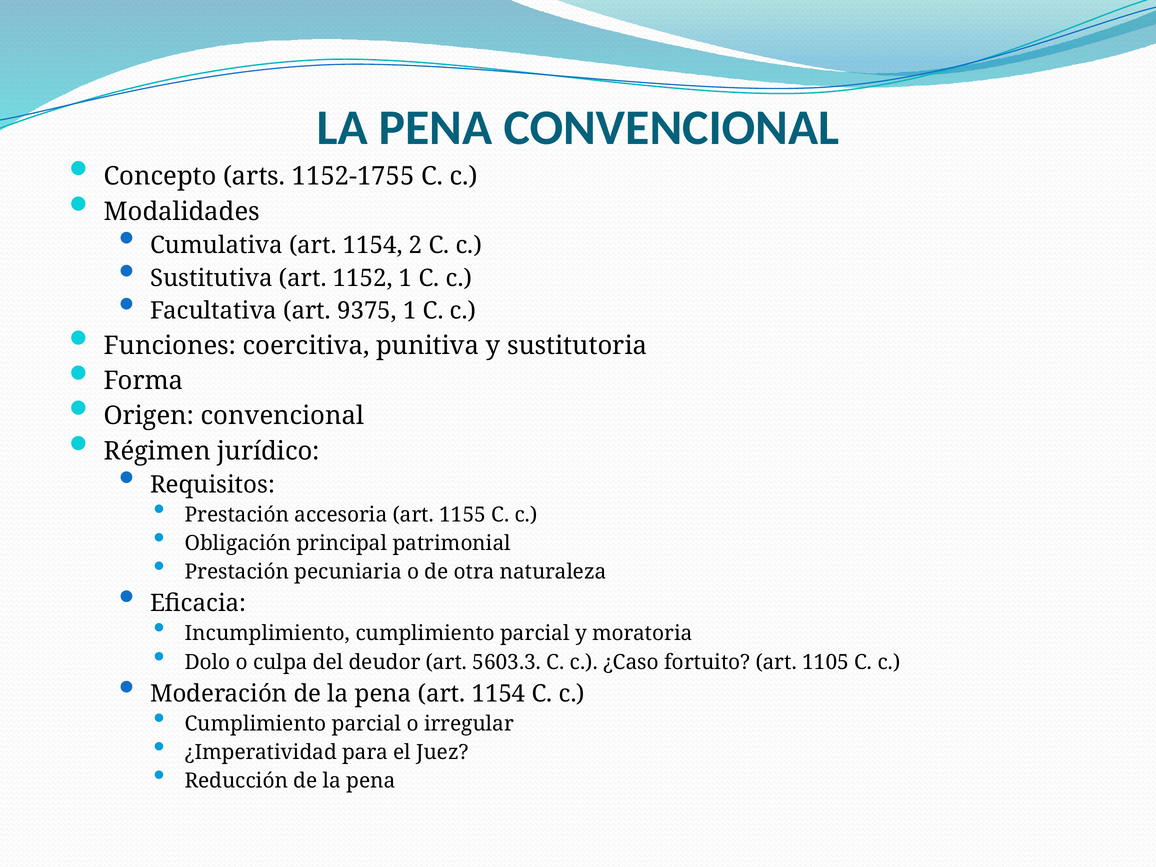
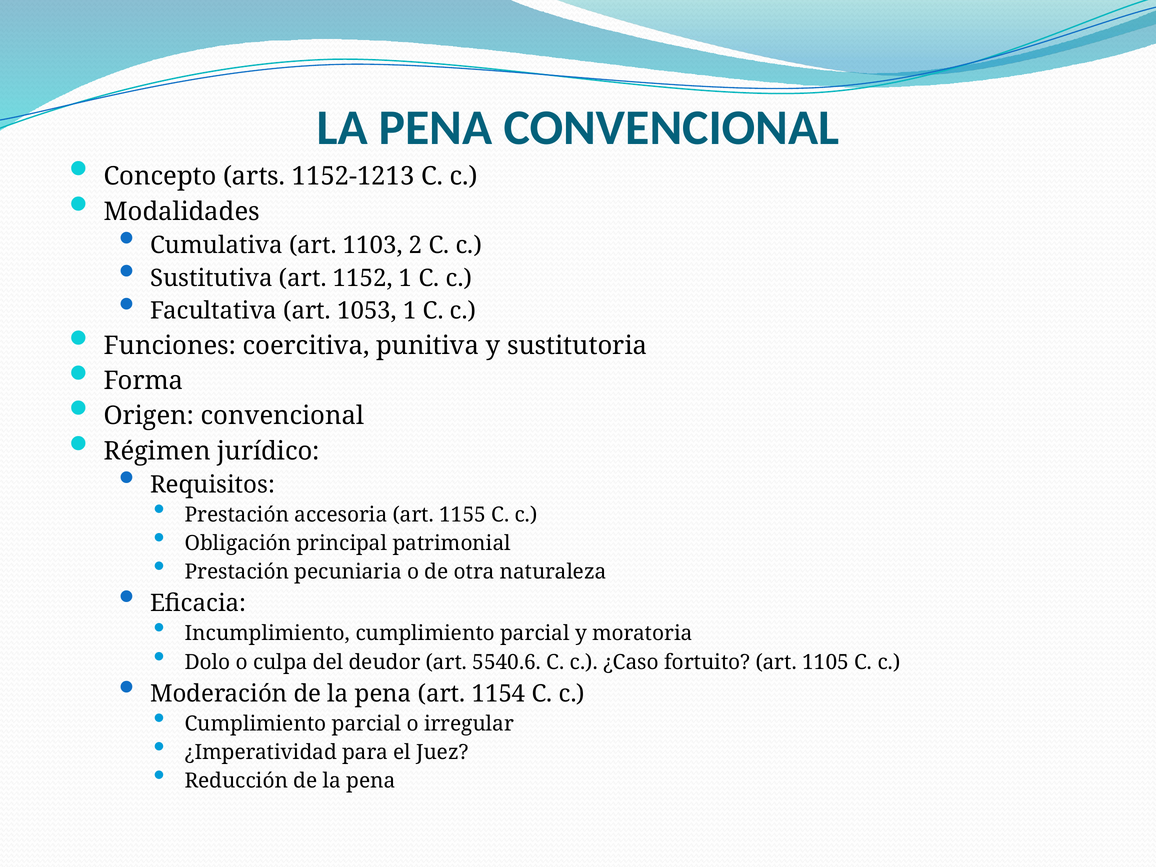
1152-1755: 1152-1755 -> 1152-1213 (353, 176)
Cumulativa art 1154: 1154 -> 1103 (373, 245)
9375: 9375 -> 1053 (367, 311)
5603.3: 5603.3 -> 5540.6 (507, 662)
